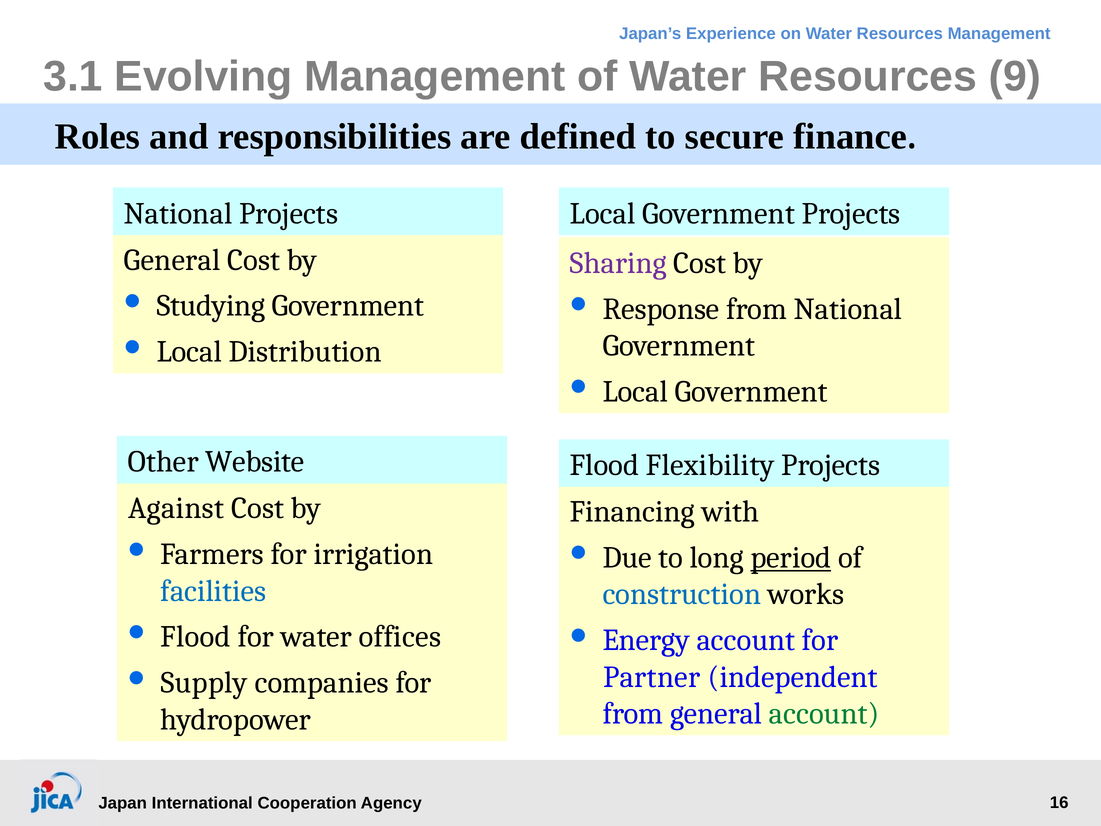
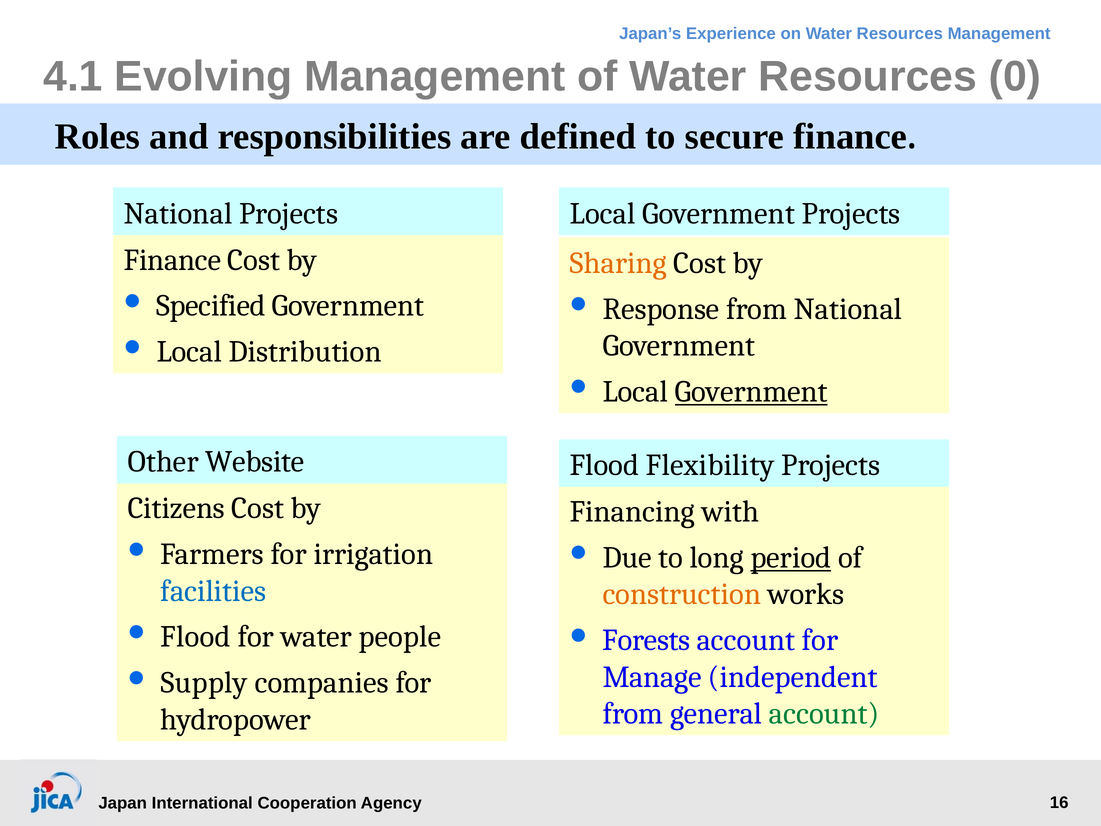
3.1: 3.1 -> 4.1 (73, 77)
9: 9 -> 0 (1015, 77)
General: General -> Finance (172, 260)
Sharing colour: purple -> orange (618, 263)
Studying: Studying -> Specified (211, 306)
Government underline: none -> present (751, 392)
Against: Against -> Citizens (176, 508)
construction colour: blue -> orange (682, 594)
offices: offices -> people (400, 637)
Energy: Energy -> Forests (646, 640)
Partner: Partner -> Manage (652, 677)
